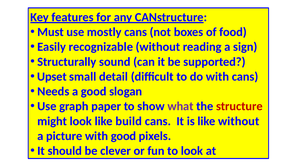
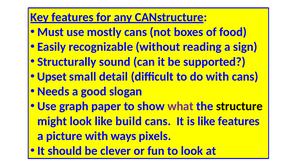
structure colour: red -> black (239, 106)
like without: without -> features (239, 121)
with good: good -> ways (123, 136)
